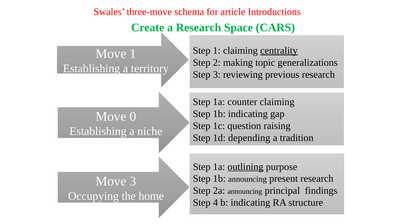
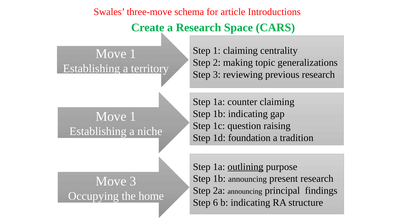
centrality underline: present -> none (279, 50)
0: 0 -> 1 (133, 116)
depending: depending -> foundation (249, 137)
4: 4 -> 6 (215, 202)
